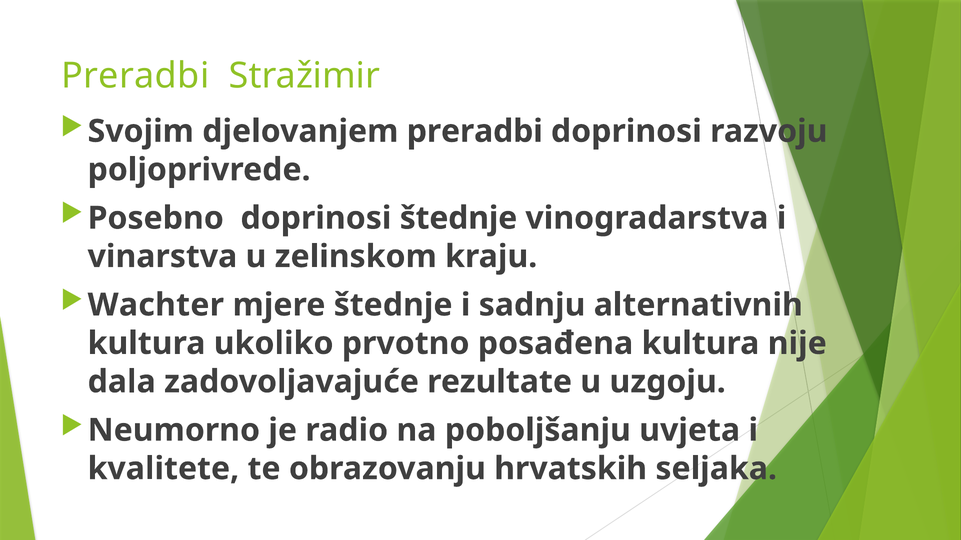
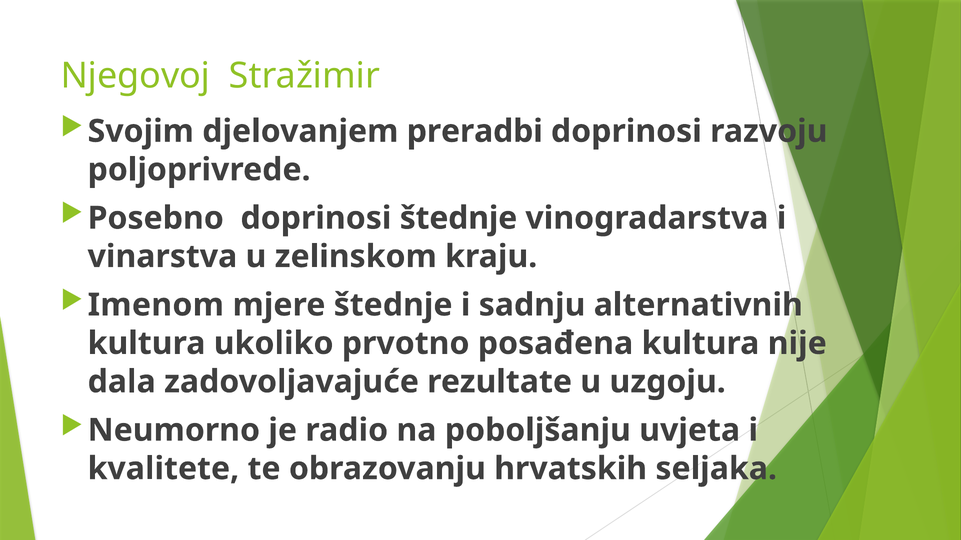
Preradbi: Preradbi -> Njegovoj (135, 76)
Wachter: Wachter -> Imenom (156, 305)
